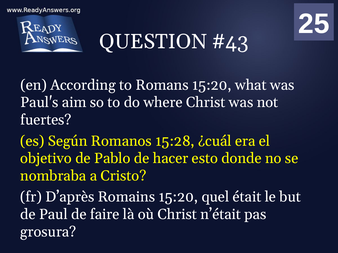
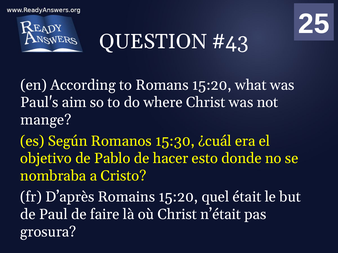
fuertes: fuertes -> mange (46, 120)
15:28: 15:28 -> 15:30 (175, 141)
